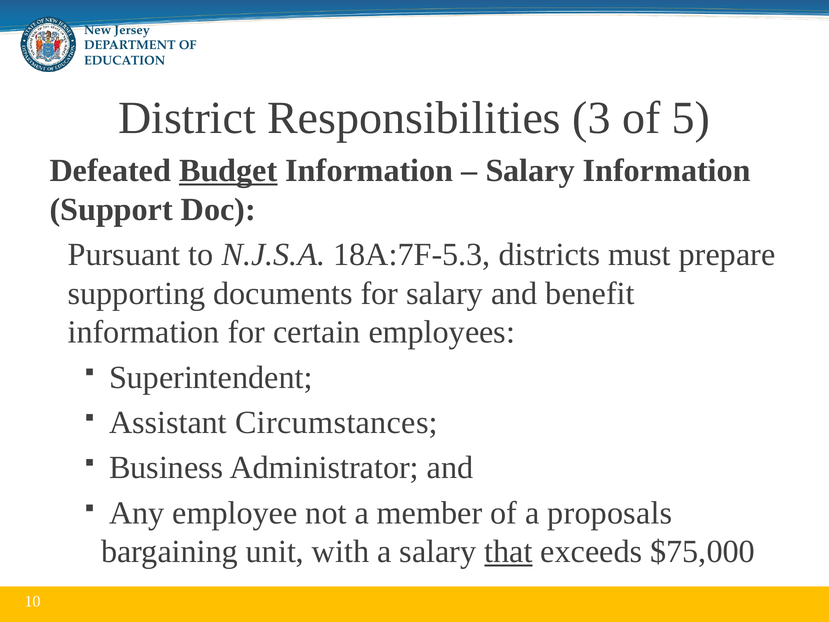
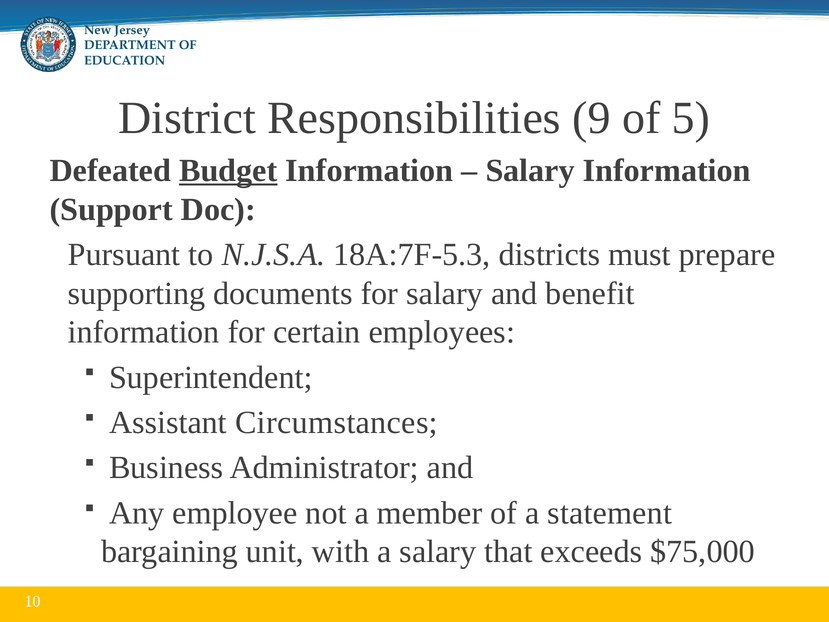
3: 3 -> 9 (591, 118)
proposals: proposals -> statement (610, 513)
that underline: present -> none (508, 551)
